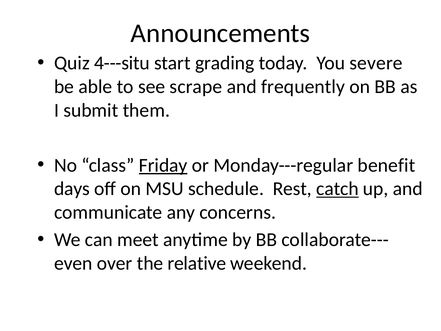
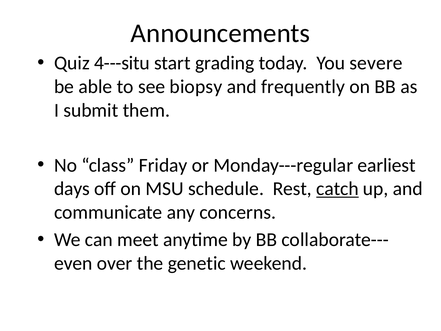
scrape: scrape -> biopsy (196, 87)
Friday underline: present -> none (163, 165)
benefit: benefit -> earliest (387, 165)
relative: relative -> genetic (197, 263)
